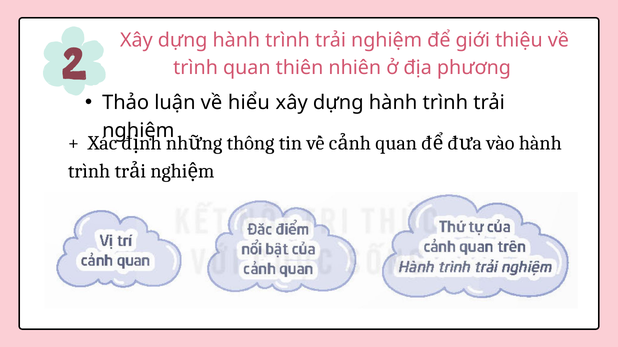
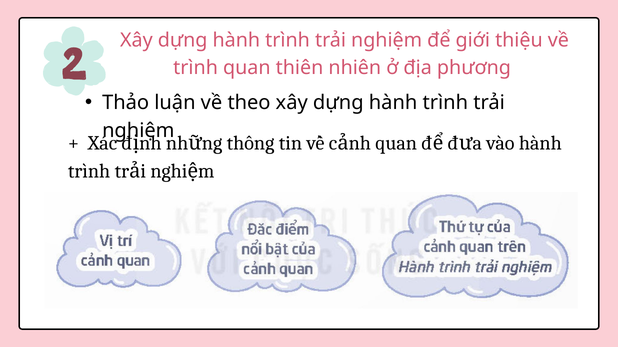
hiểu: hiểu -> theo (249, 103)
